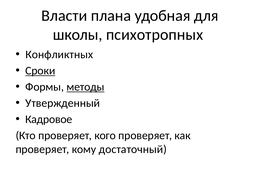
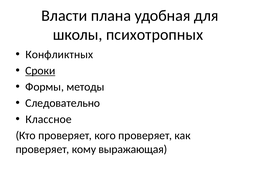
методы underline: present -> none (86, 87)
Утвержденный: Утвержденный -> Следовательно (63, 103)
Кадровое: Кадровое -> Классное (49, 119)
достаточный: достаточный -> выражающая (133, 149)
